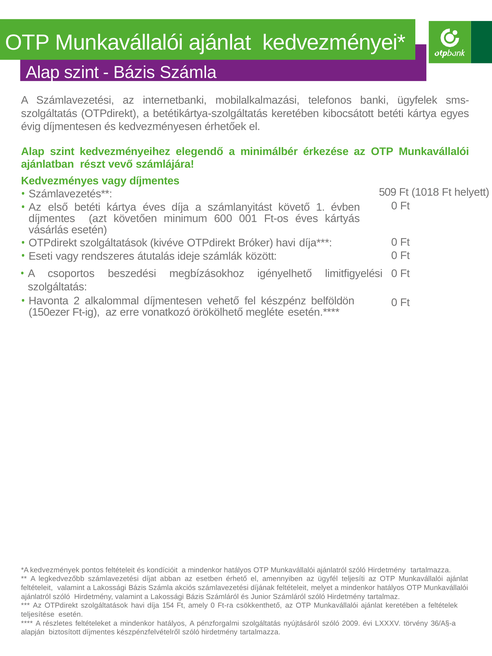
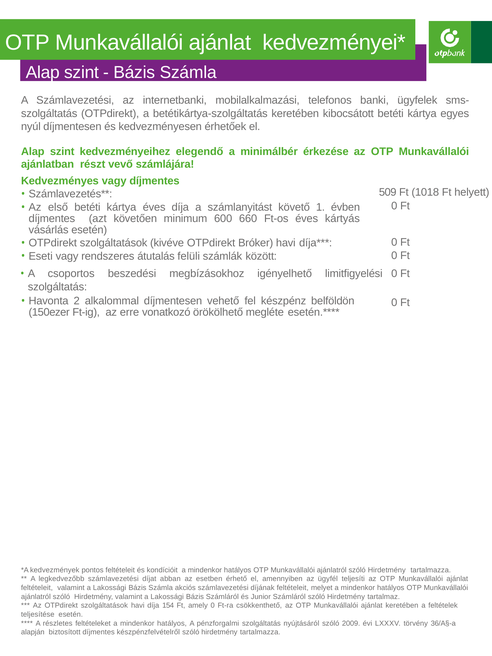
évig: évig -> nyúl (31, 127)
001: 001 -> 660 (248, 219)
ideje: ideje -> felüli (189, 256)
